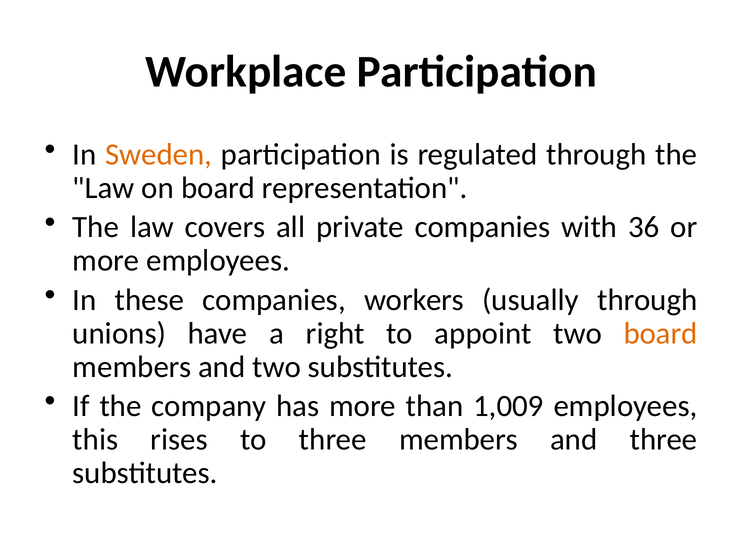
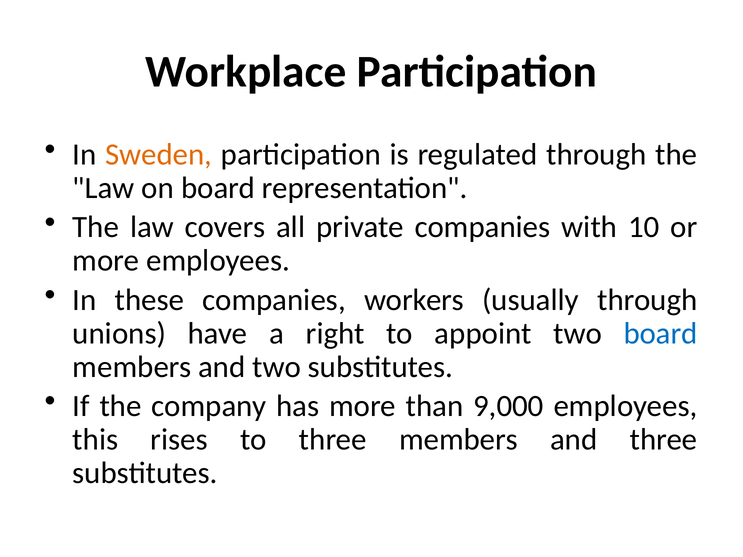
36: 36 -> 10 (644, 227)
board colour: orange -> blue (661, 334)
1,009: 1,009 -> 9,000 (508, 406)
